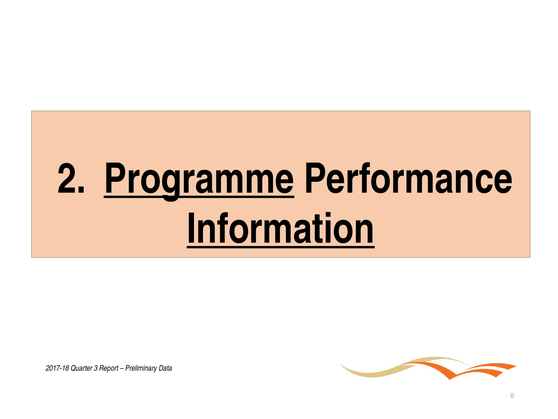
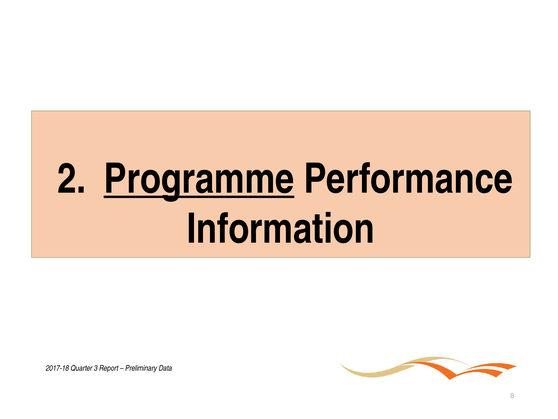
Information underline: present -> none (281, 229)
